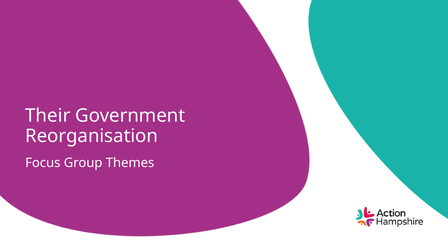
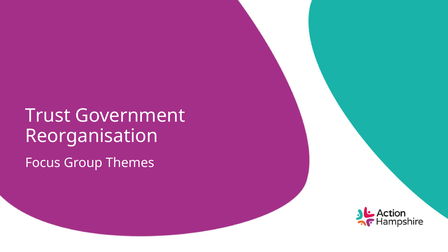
Their: Their -> Trust (48, 116)
